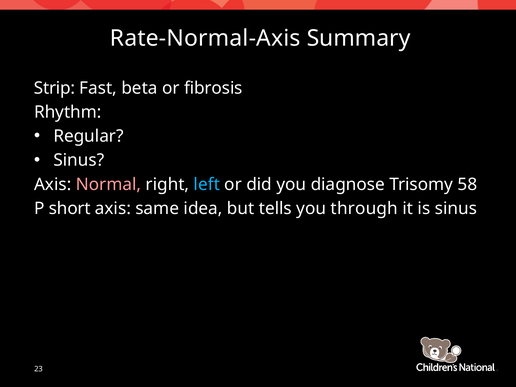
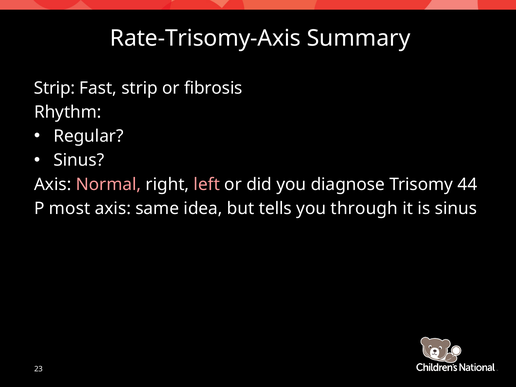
Rate-Normal-Axis: Rate-Normal-Axis -> Rate-Trisomy-Axis (205, 38)
Fast beta: beta -> strip (140, 88)
left colour: light blue -> pink (207, 184)
58: 58 -> 44 (467, 184)
short: short -> most (70, 208)
